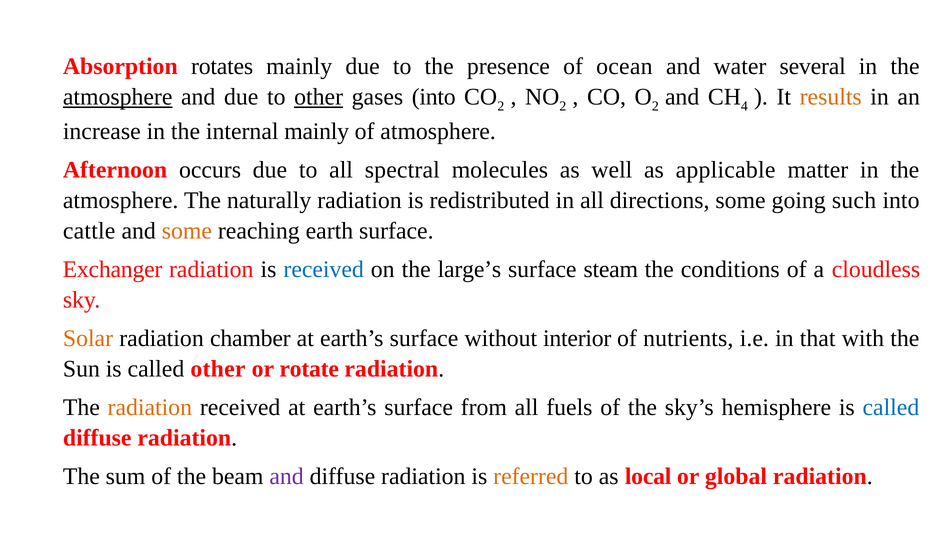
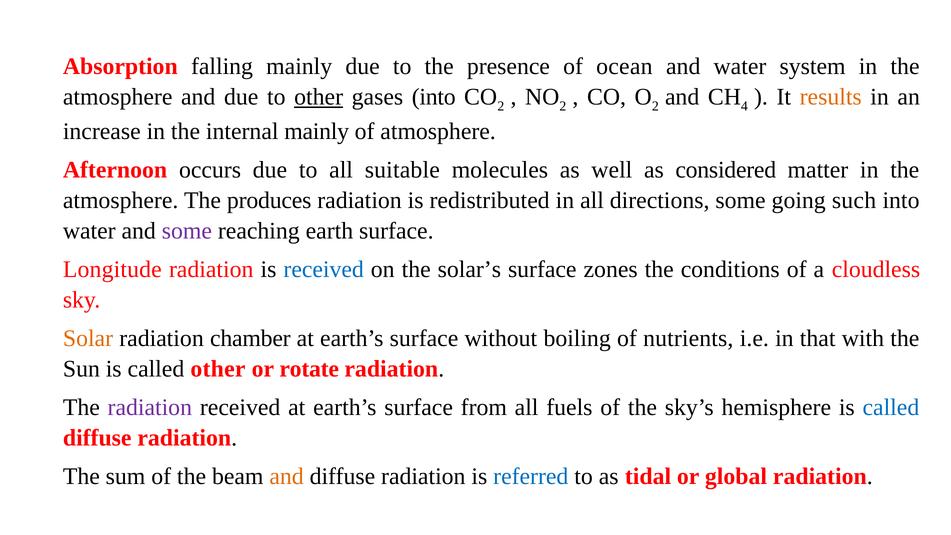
rotates: rotates -> falling (222, 66)
several: several -> system (813, 66)
atmosphere underline: present -> none (118, 97)
spectral: spectral -> suitable (402, 170)
applicable: applicable -> considered (726, 170)
naturally: naturally -> produces (269, 200)
cattle: cattle -> water (89, 231)
some colour: orange -> purple (187, 231)
Exchanger: Exchanger -> Longitude (112, 269)
large’s: large’s -> solar’s (469, 269)
steam: steam -> zones (611, 269)
interior: interior -> boiling (577, 338)
radiation colour: orange -> purple (150, 407)
and colour: purple -> orange (287, 476)
referred colour: orange -> blue (531, 476)
local: local -> tidal (648, 476)
